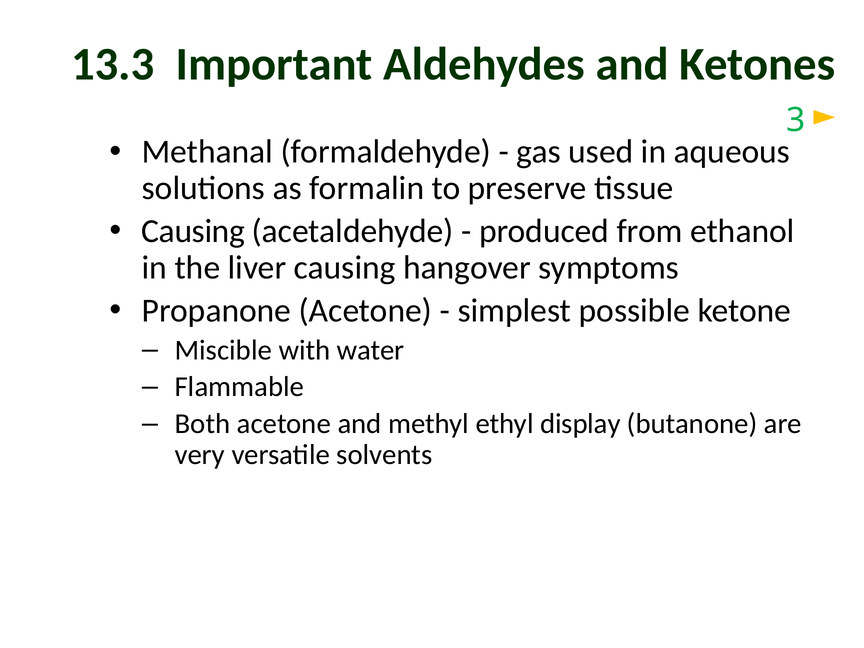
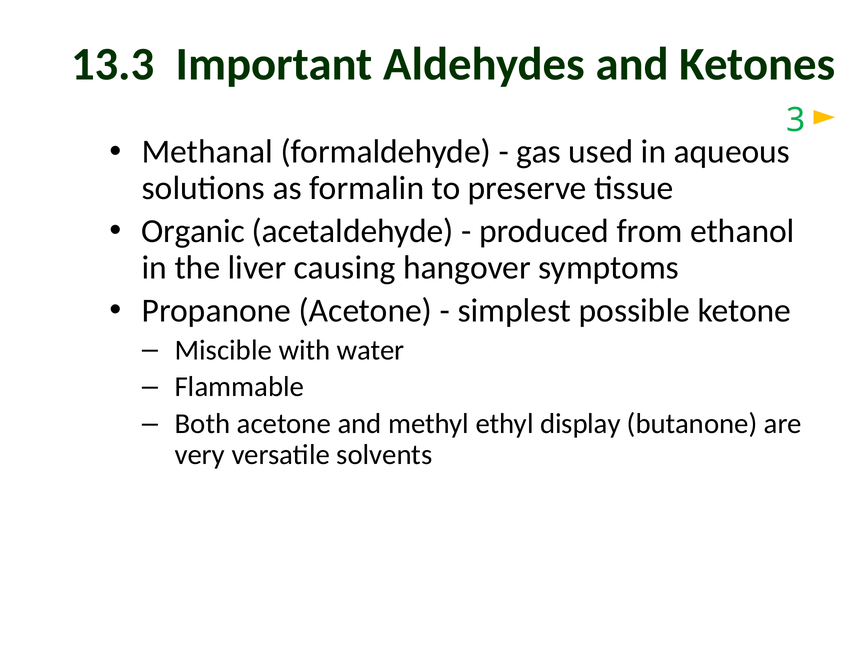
Causing: Causing -> Organic (193, 231)
